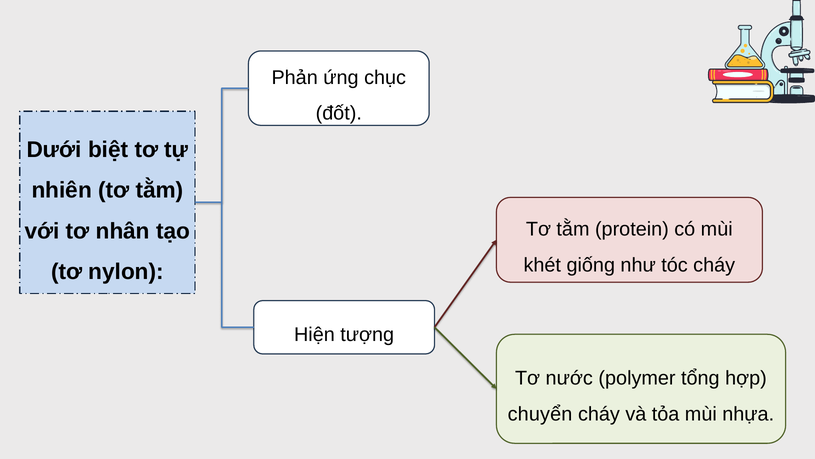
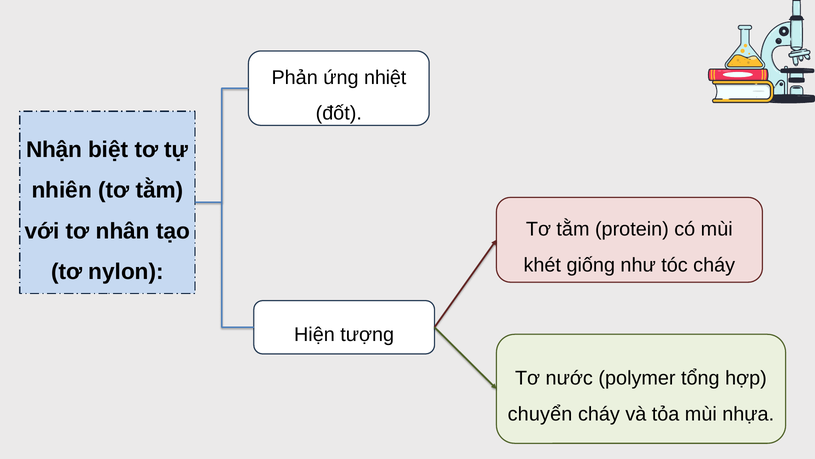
chục: chục -> nhiệt (385, 78)
Dưới: Dưới -> Nhận (54, 149)
